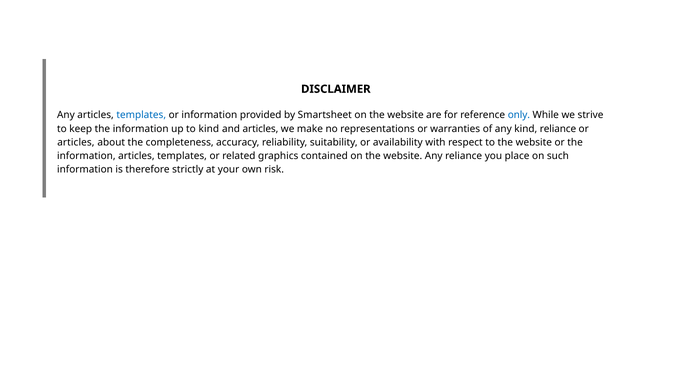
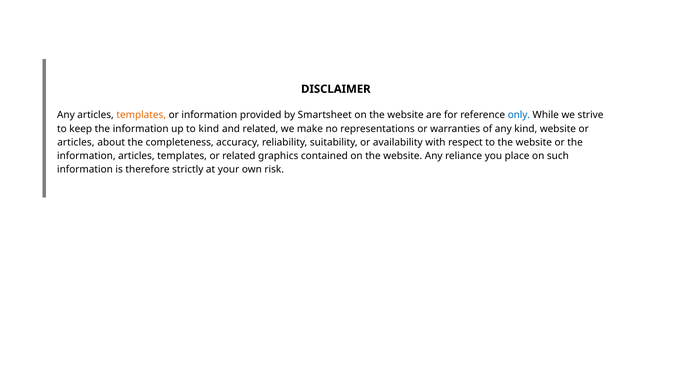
templates colour: blue -> orange (141, 115)
and articles: articles -> related (260, 129)
kind reliance: reliance -> website (558, 129)
